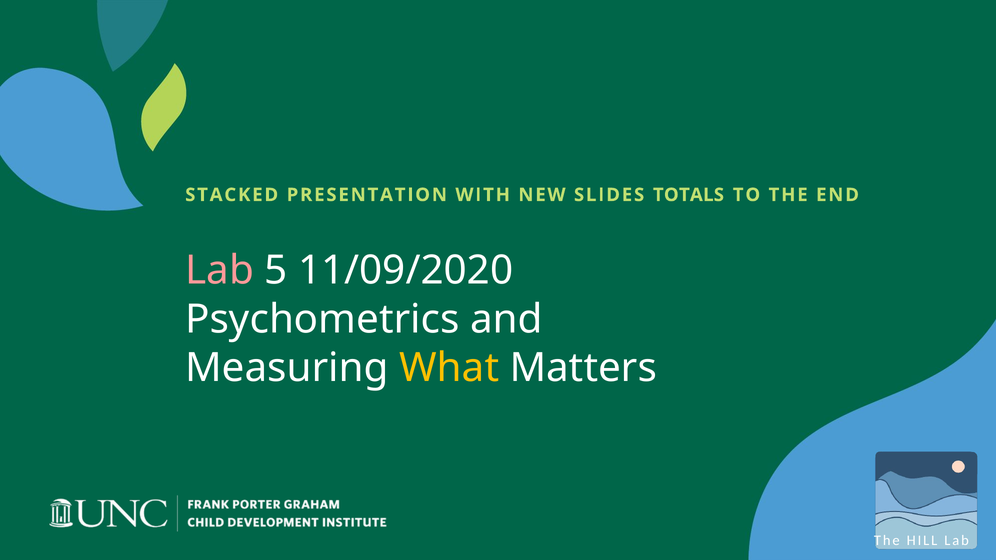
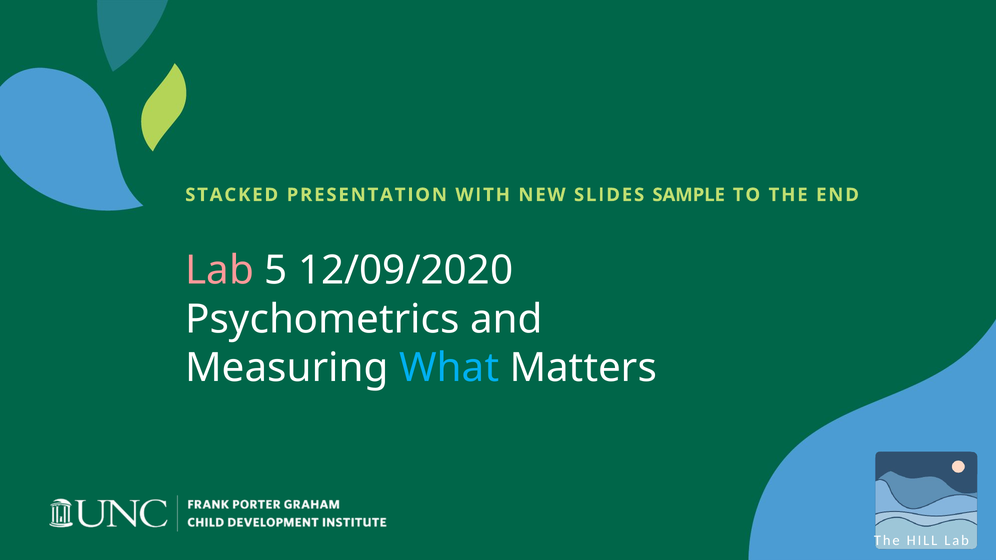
TOTALS: TOTALS -> SAMPLE (689, 195)
11/09/2020: 11/09/2020 -> 12/09/2020 (406, 271)
What colour: yellow -> light blue (449, 368)
